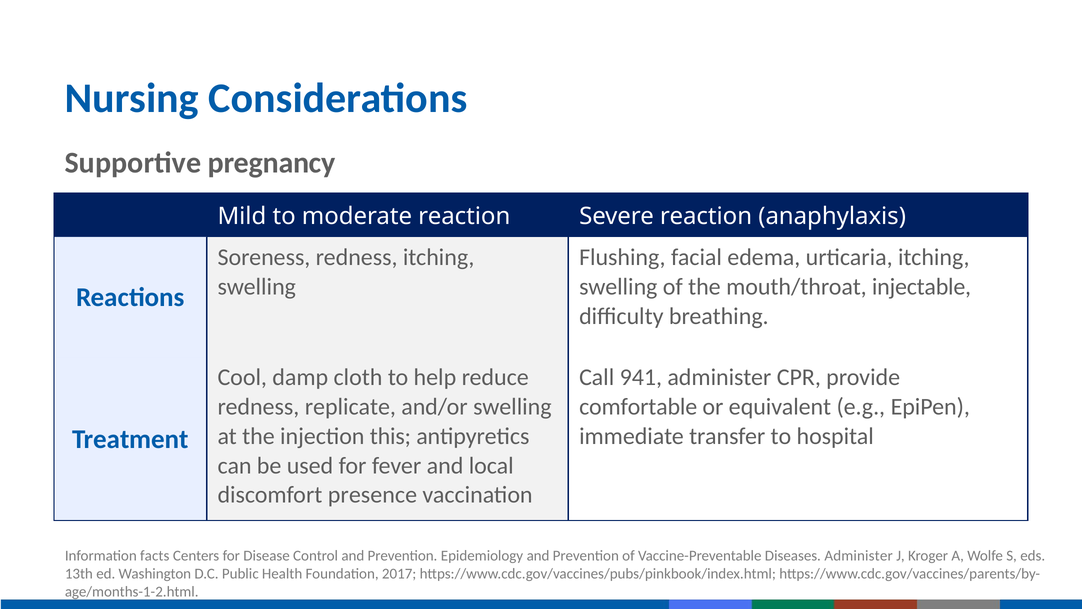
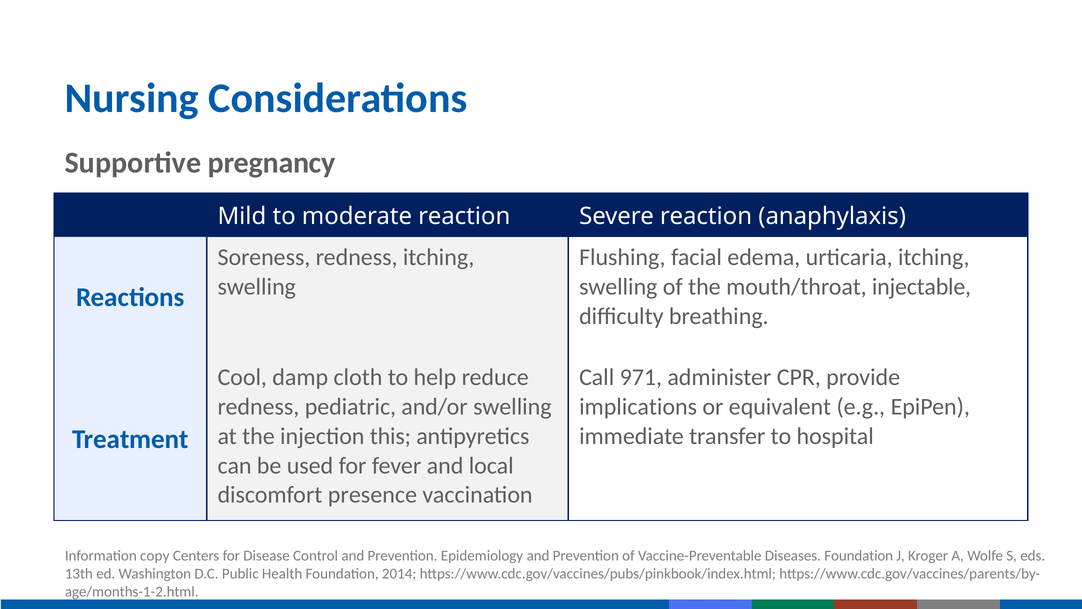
941: 941 -> 971 (641, 377)
replicate: replicate -> pediatric (350, 407)
comfortable: comfortable -> implications (638, 407)
facts: facts -> copy (155, 555)
Diseases Administer: Administer -> Foundation (859, 555)
2017: 2017 -> 2014 (399, 573)
